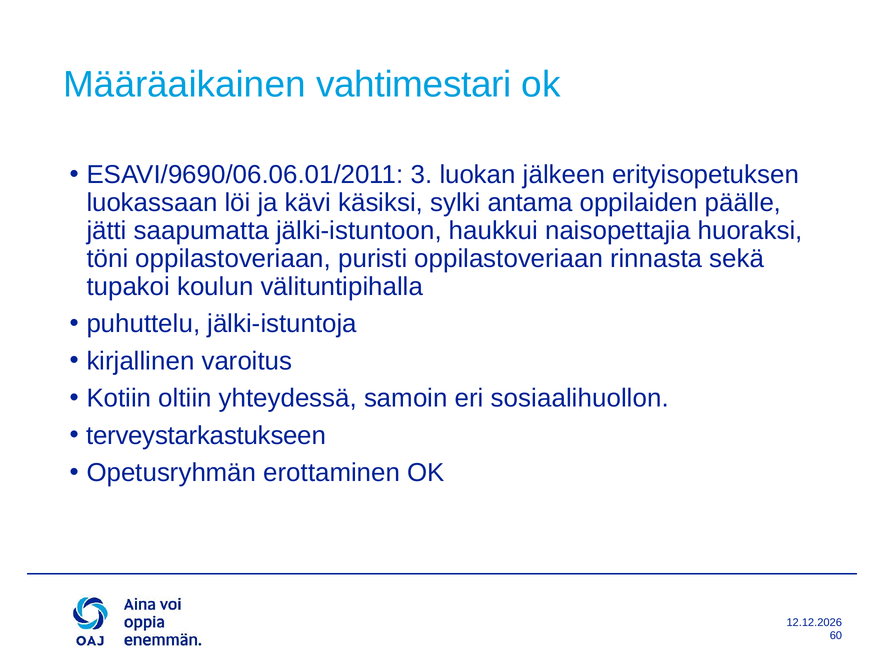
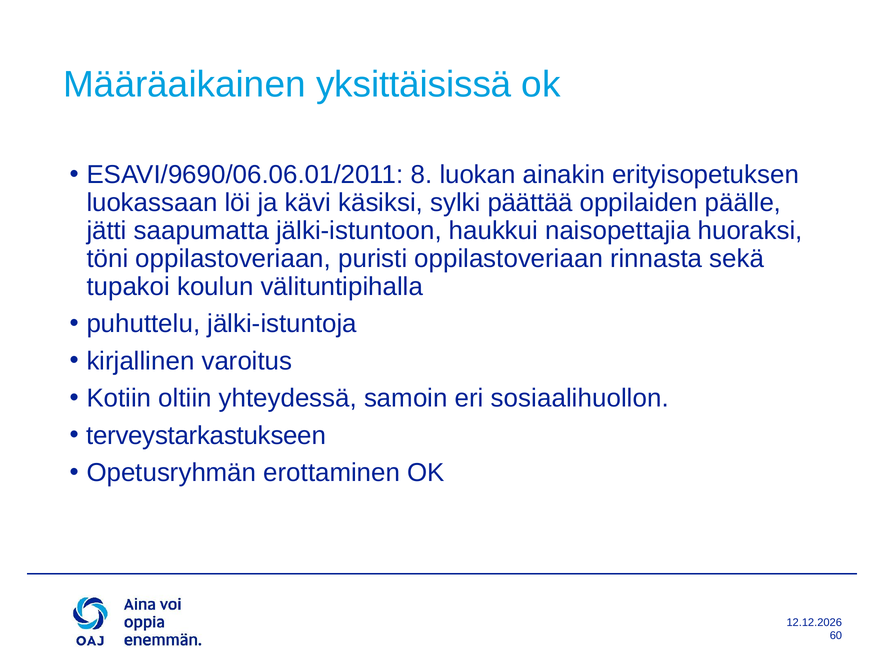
vahtimestari: vahtimestari -> yksittäisissä (414, 84)
3: 3 -> 8 (421, 175)
jälkeen: jälkeen -> ainakin (564, 175)
antama: antama -> päättää (530, 203)
